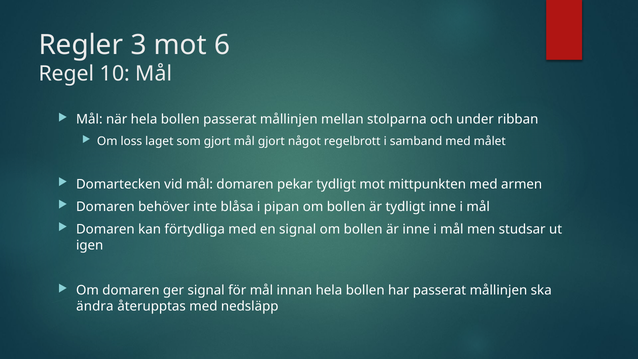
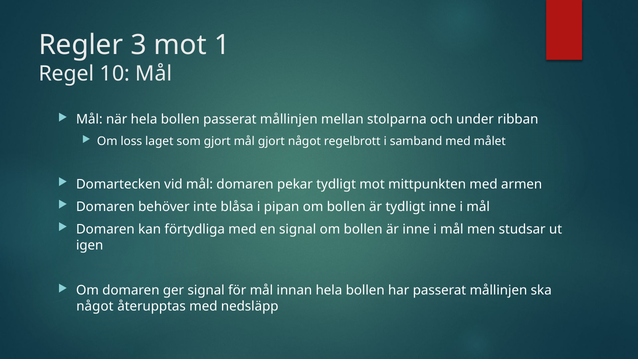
6: 6 -> 1 (222, 45)
ändra: ändra -> något (95, 306)
